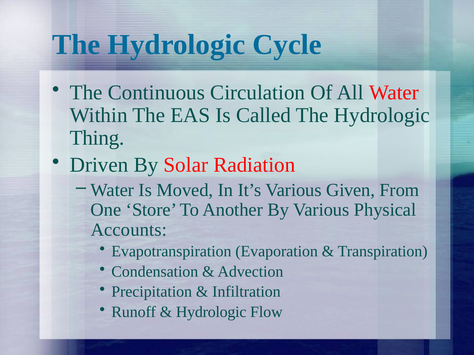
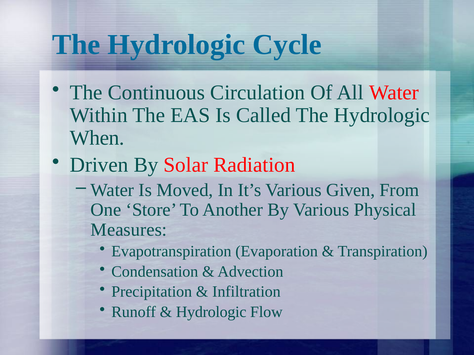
Thing: Thing -> When (97, 138)
Accounts: Accounts -> Measures (129, 230)
